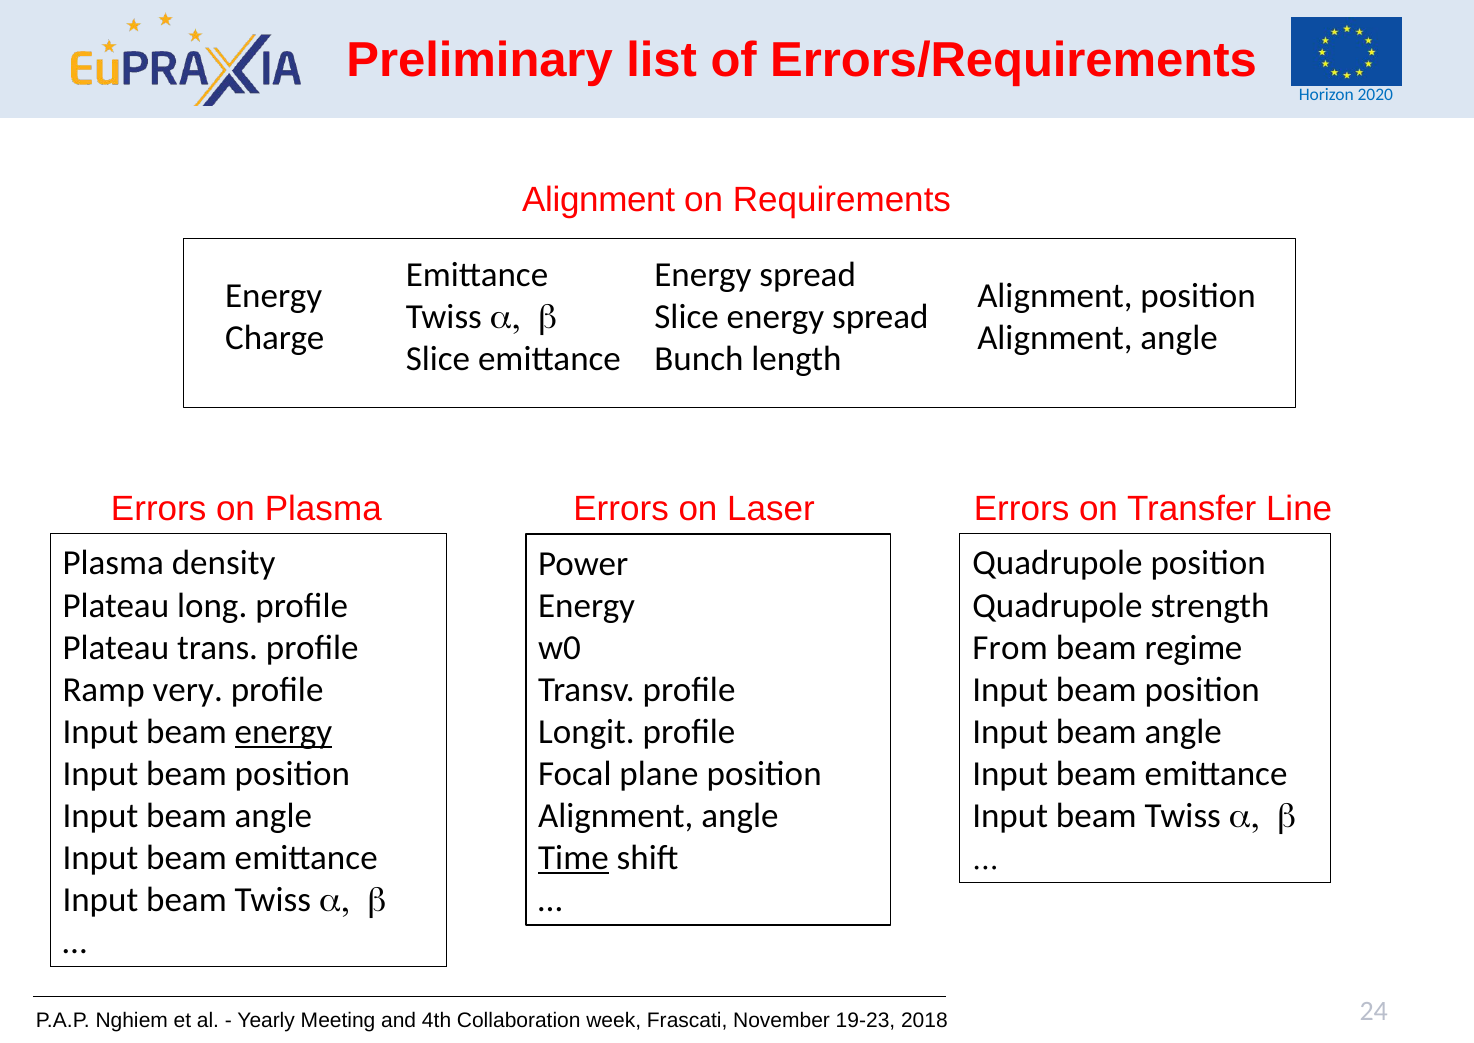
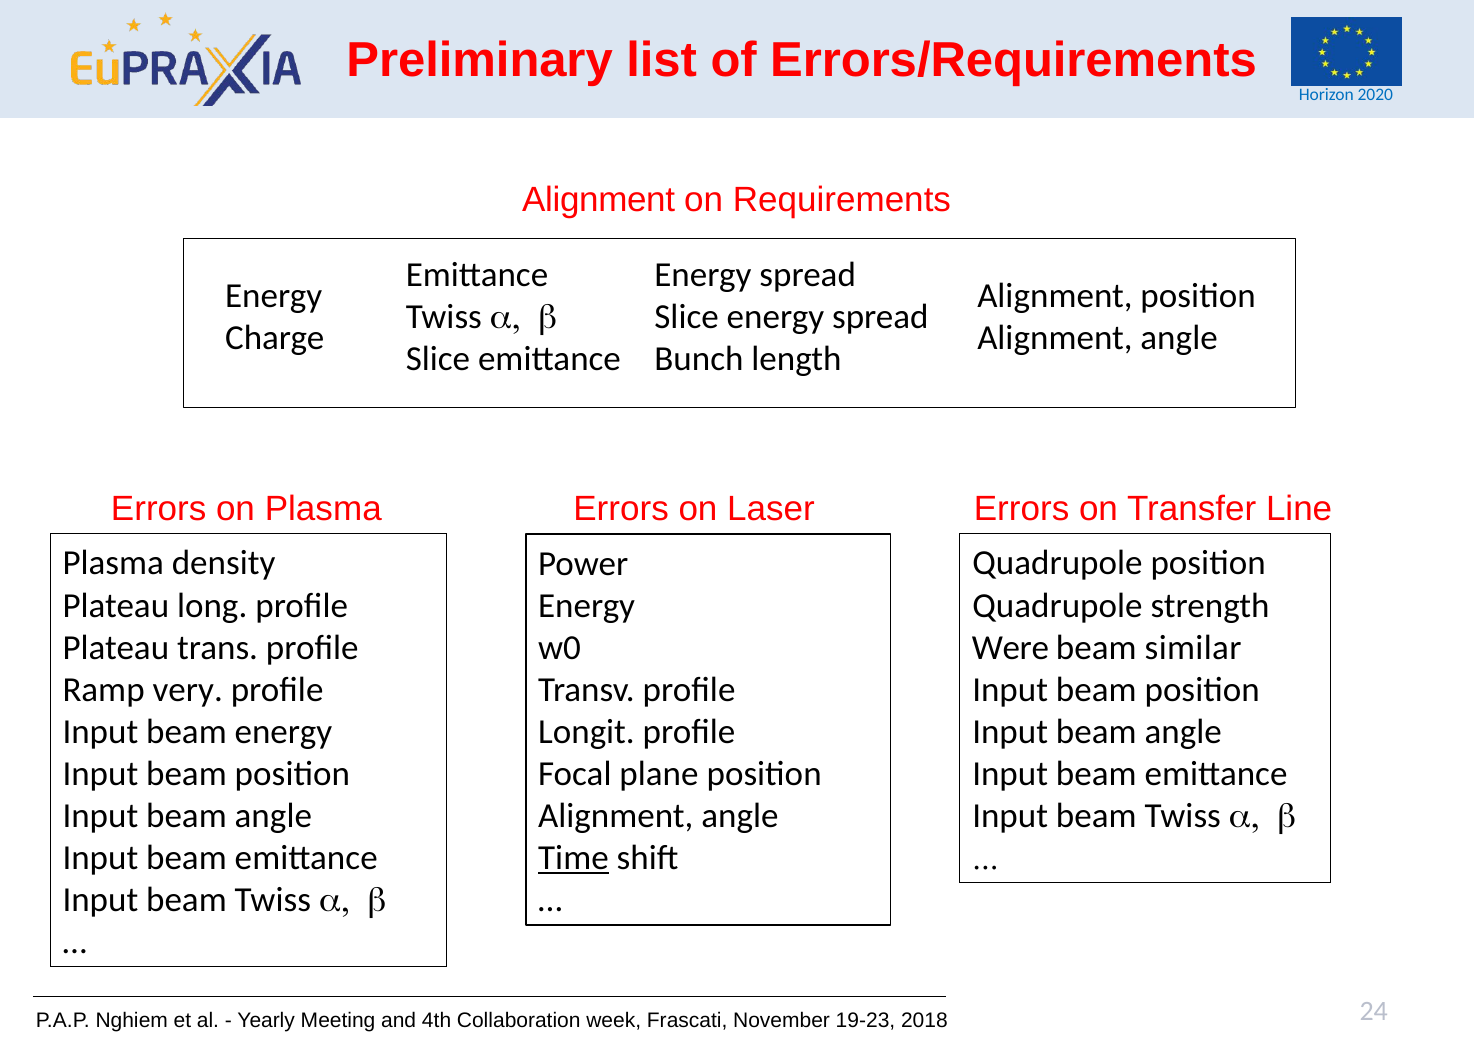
From: From -> Were (1010, 647)
regime: regime -> similar (1193, 647)
energy underline: present -> none (283, 731)
